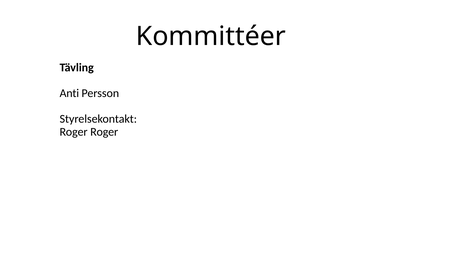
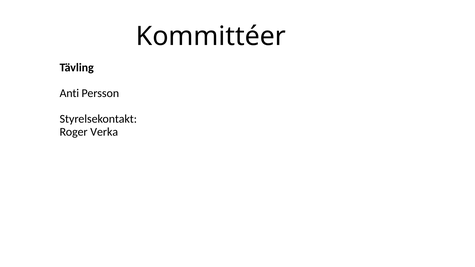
Roger Roger: Roger -> Verka (104, 132)
